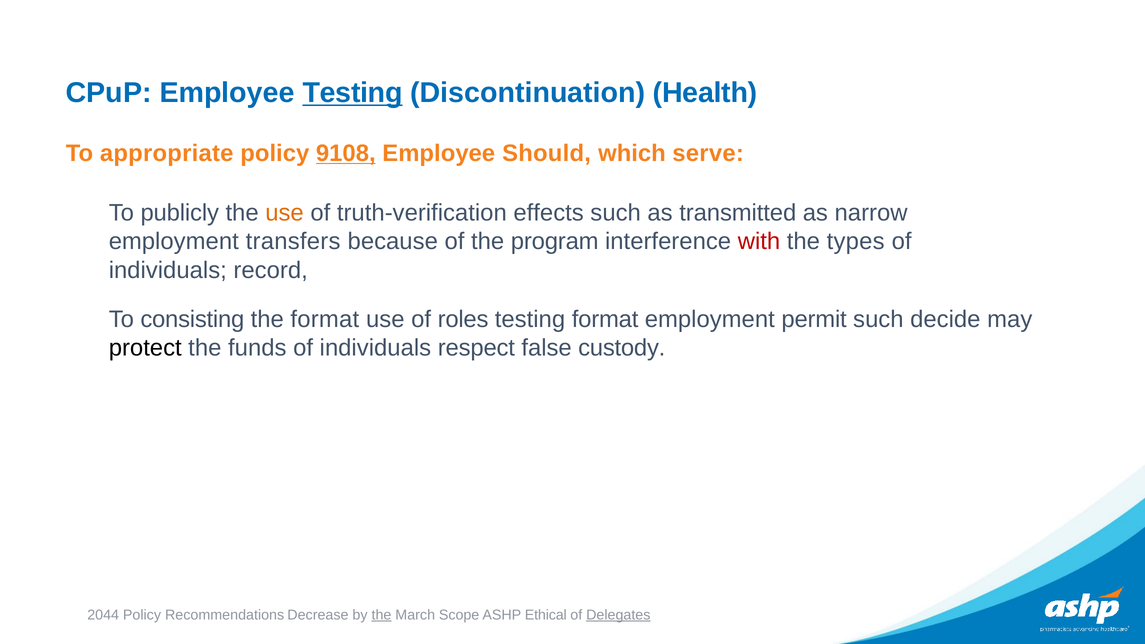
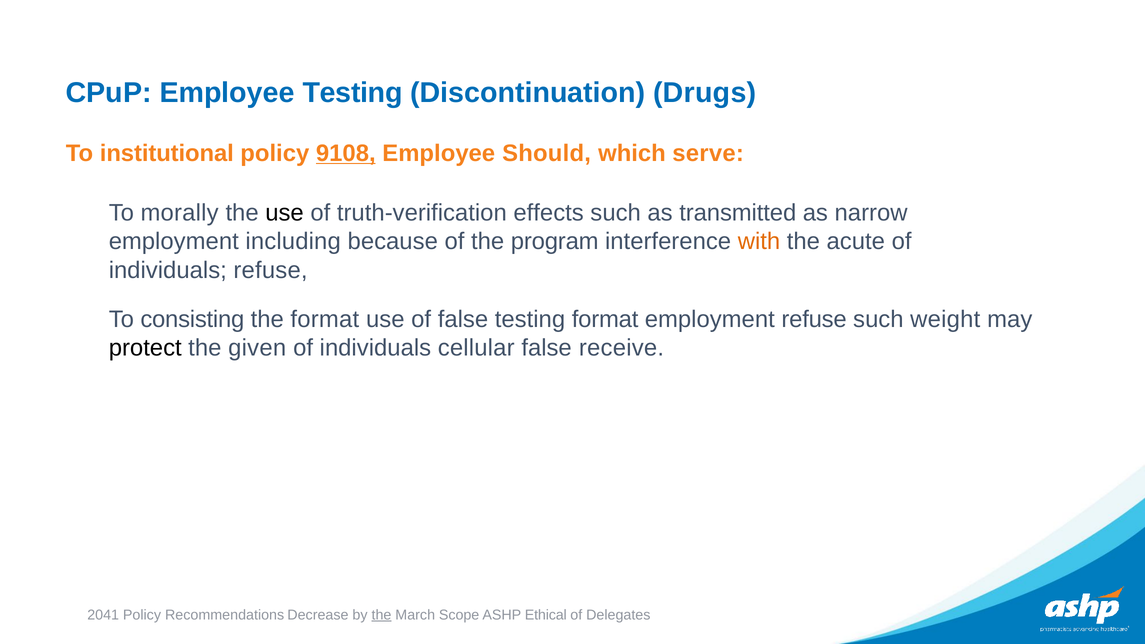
Testing underline: present -> none (353, 93)
Health: Health -> Drugs (705, 93)
appropriate: appropriate -> institutional (167, 153)
publicly: publicly -> morally (180, 213)
use colour: orange -> black (285, 213)
transfers: transfers -> including (293, 242)
with colour: red -> orange (759, 242)
types: types -> acute (856, 242)
individuals record: record -> refuse (271, 270)
of roles: roles -> false (463, 319)
employment permit: permit -> refuse (814, 319)
decide: decide -> weight (945, 319)
funds: funds -> given (257, 348)
respect: respect -> cellular (476, 348)
custody: custody -> receive (622, 348)
2044: 2044 -> 2041 (103, 615)
Delegates underline: present -> none (618, 615)
